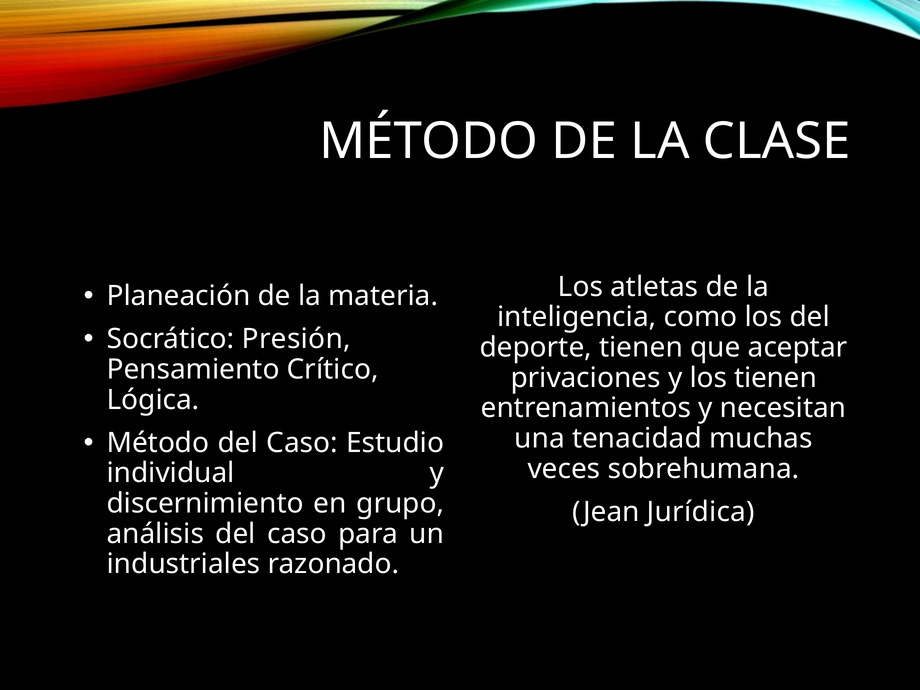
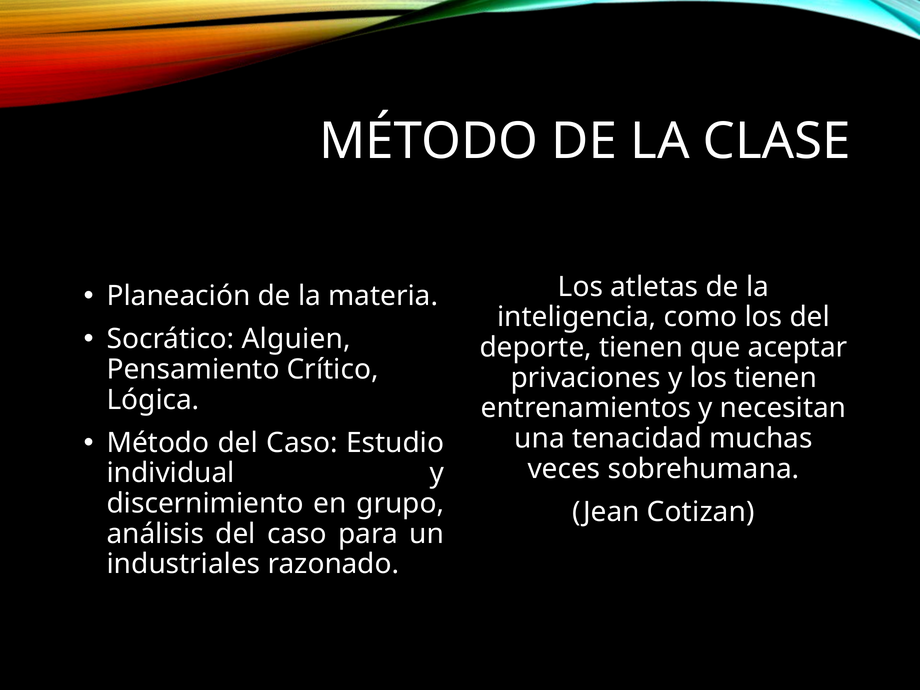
Presión: Presión -> Alguien (296, 339)
Jurídica: Jurídica -> Cotizan (701, 512)
